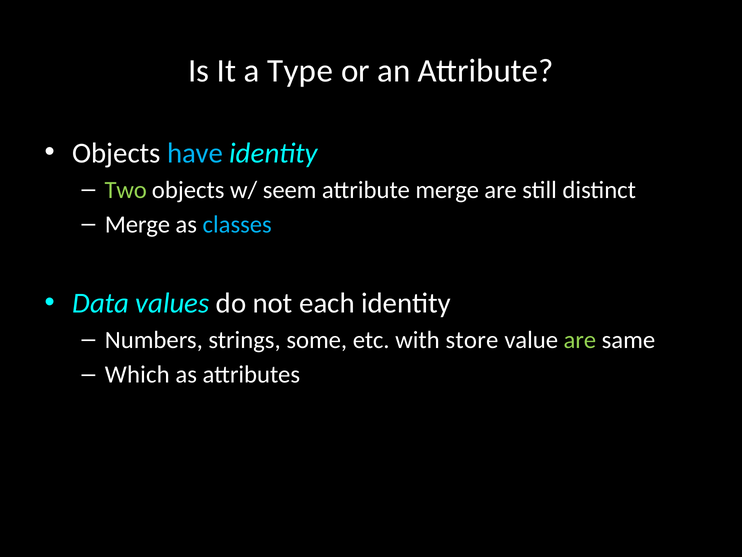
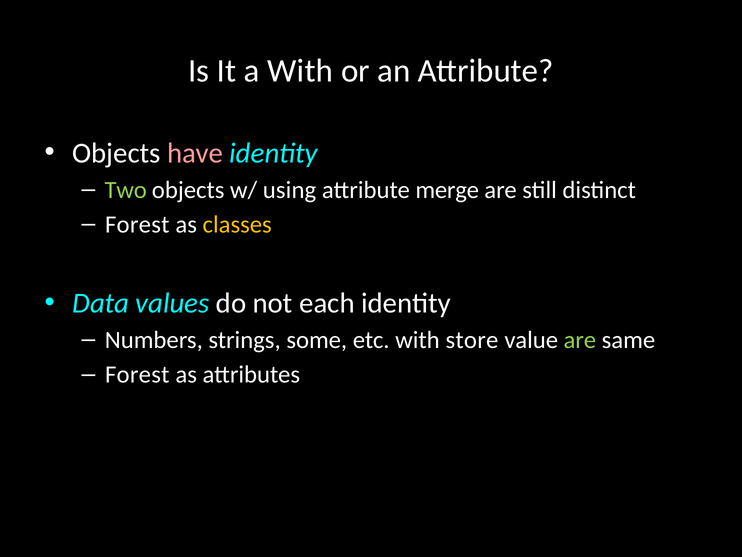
a Type: Type -> With (300, 71)
have colour: light blue -> pink (195, 153)
seem: seem -> using (290, 190)
Merge: Merge -> Forest (137, 224)
classes colour: light blue -> yellow (237, 224)
Which: Which -> Forest (137, 374)
